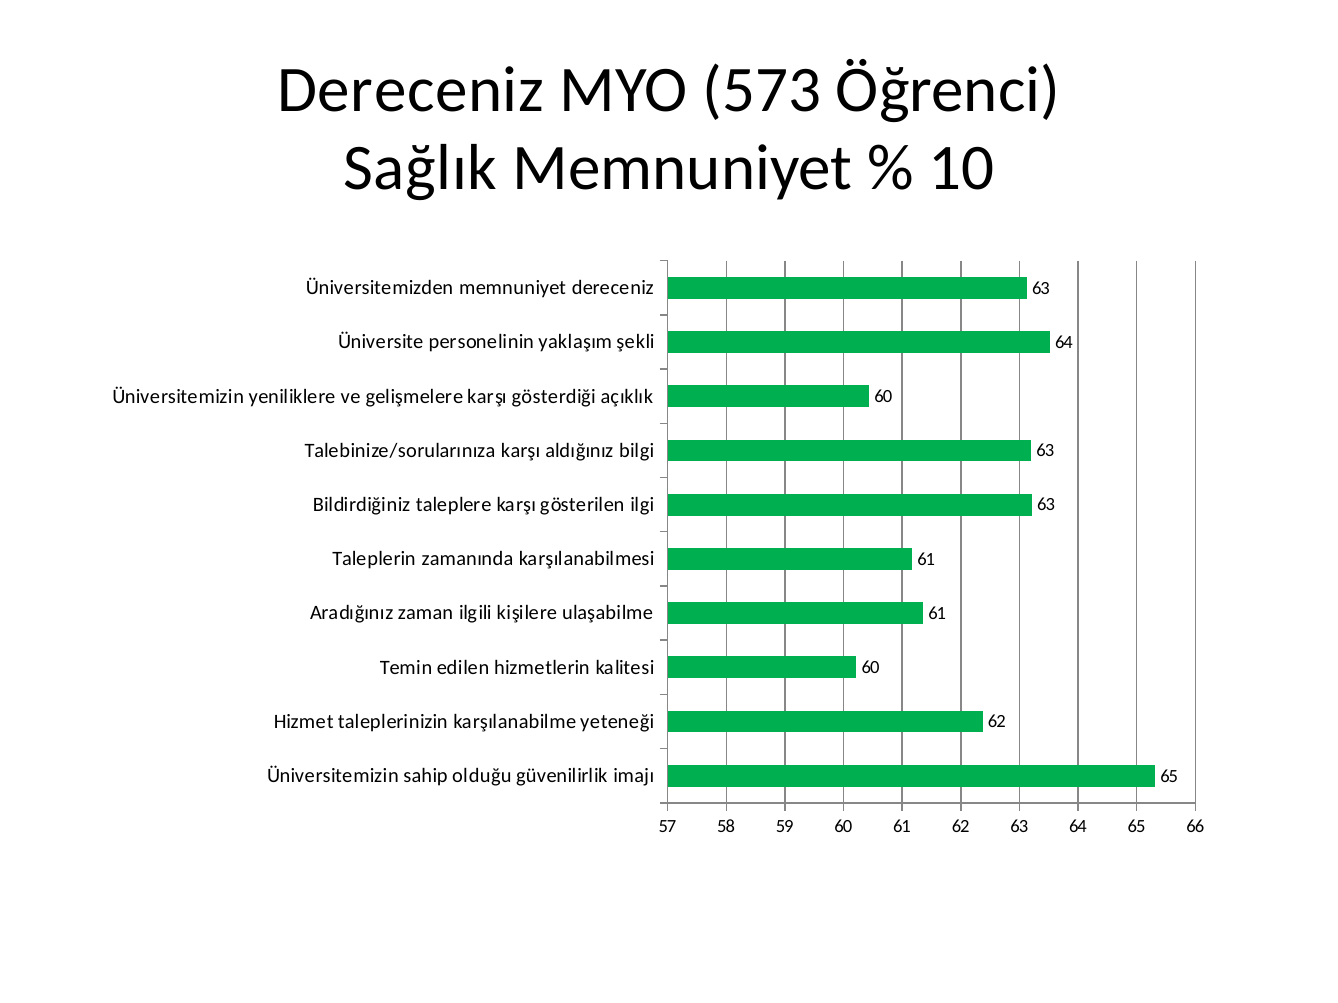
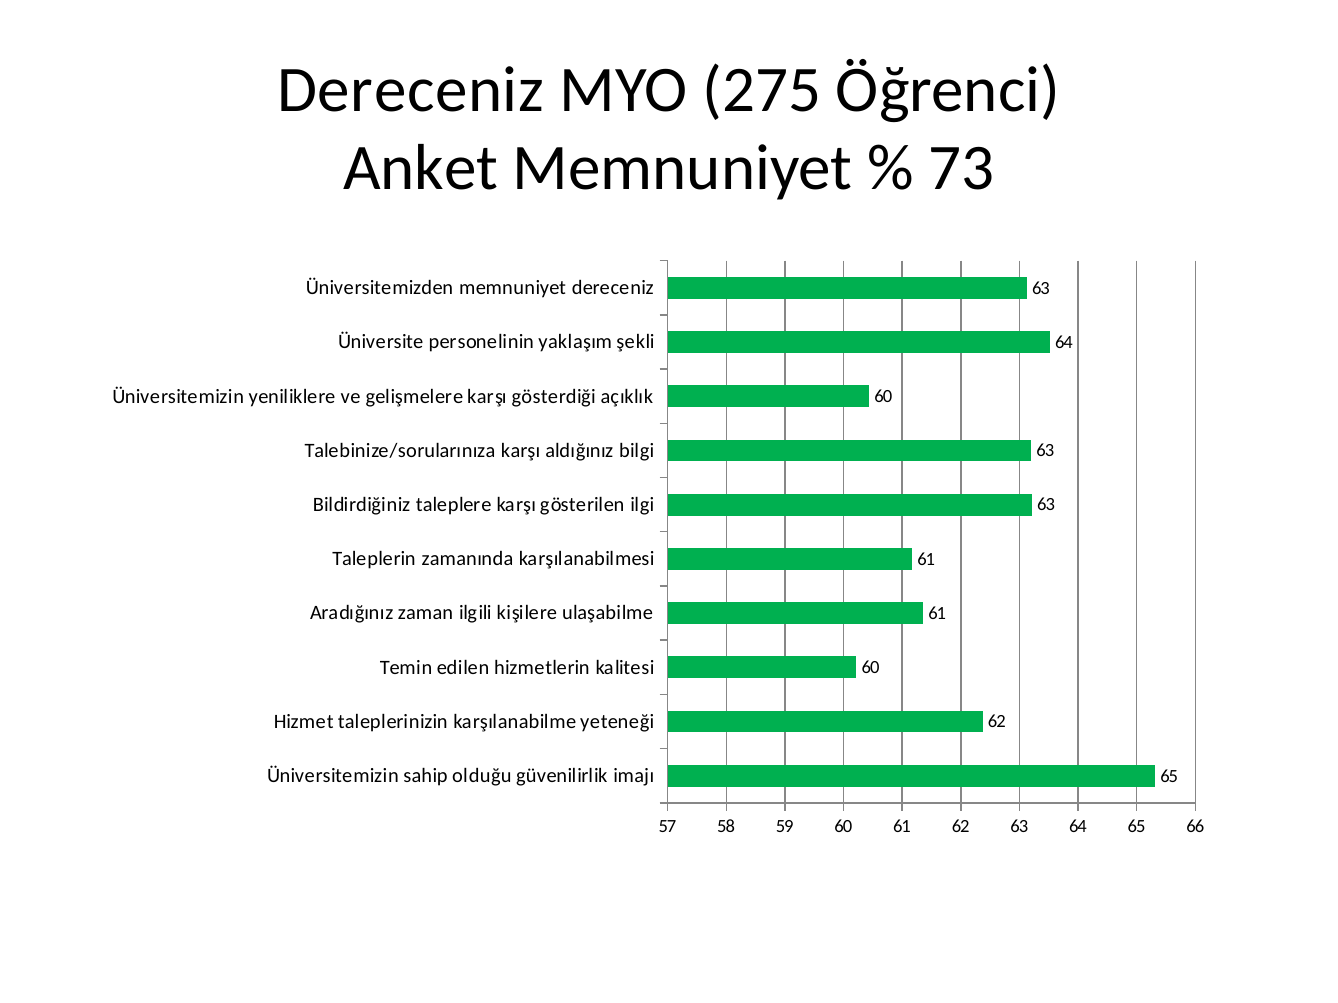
573: 573 -> 275 (762, 90)
Sağlık: Sağlık -> Anket (421, 168)
10: 10 -> 73 (961, 168)
